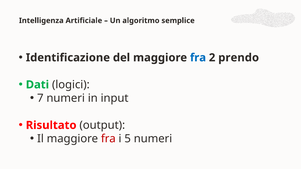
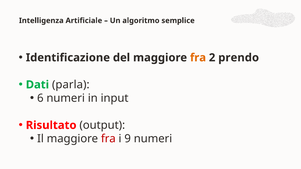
fra colour: blue -> orange (198, 58)
logici: logici -> parla (71, 85)
7: 7 -> 6 (40, 98)
5: 5 -> 9 (128, 139)
